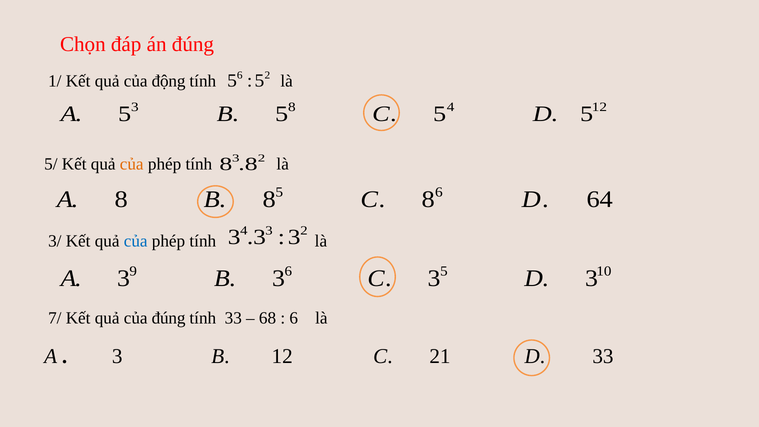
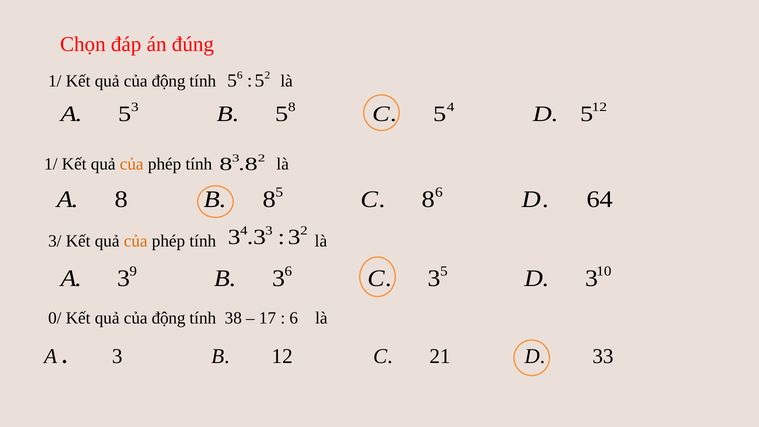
5/: 5/ -> 1/ (51, 164)
của colour: blue -> orange (136, 241)
7/: 7/ -> 0/ (55, 318)
đúng: đúng -> động (169, 318)
tính 33: 33 -> 38 (233, 318)
68: 68 -> 17 (268, 318)
